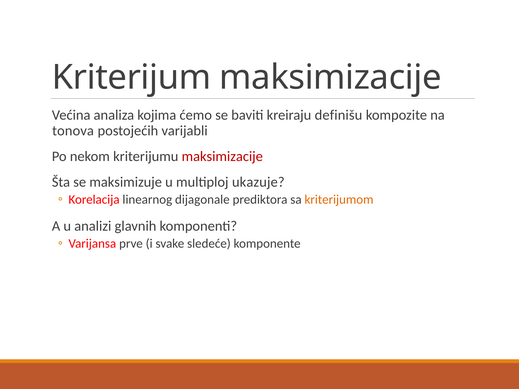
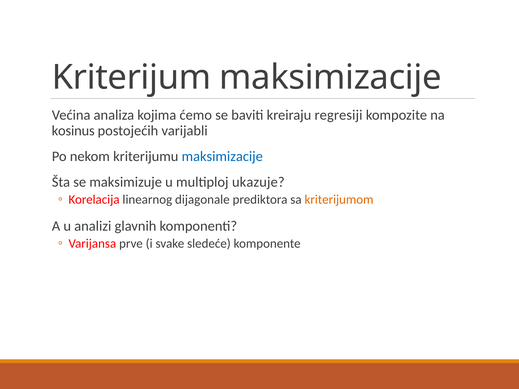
definišu: definišu -> regresiji (339, 115)
tonova: tonova -> kosinus (73, 131)
maksimizacije colour: red -> blue (222, 156)
